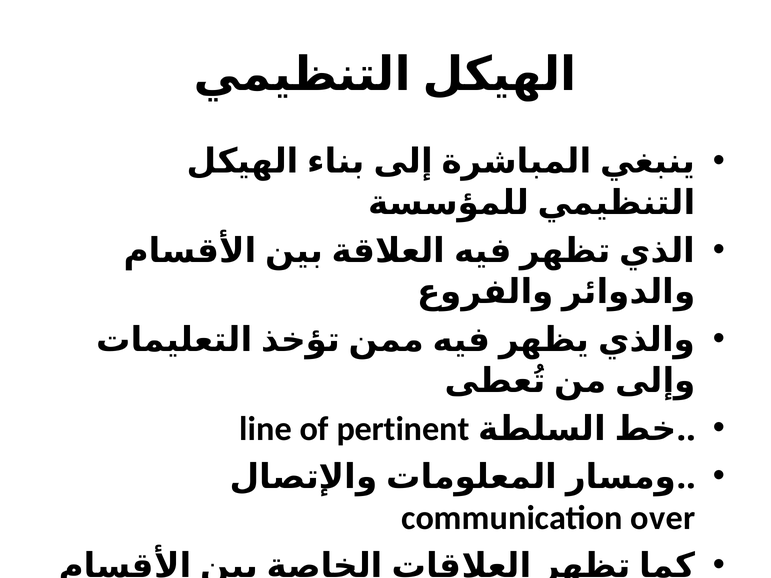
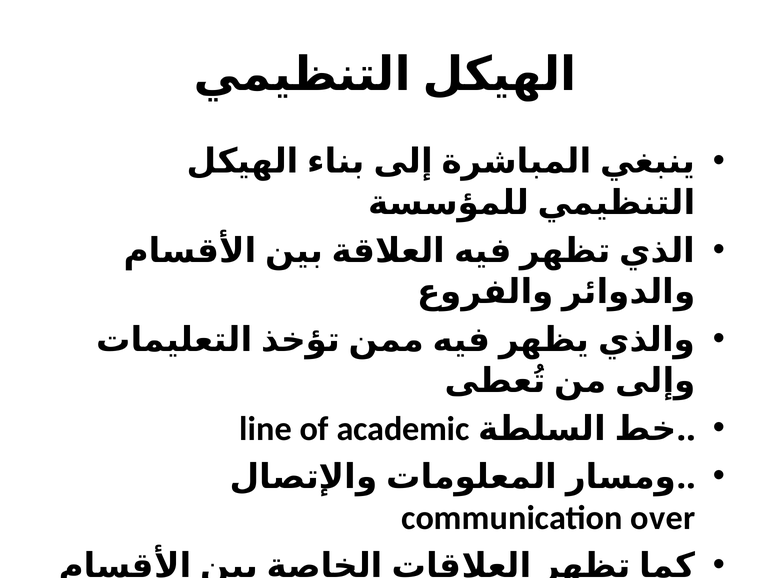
pertinent: pertinent -> academic (403, 429)
